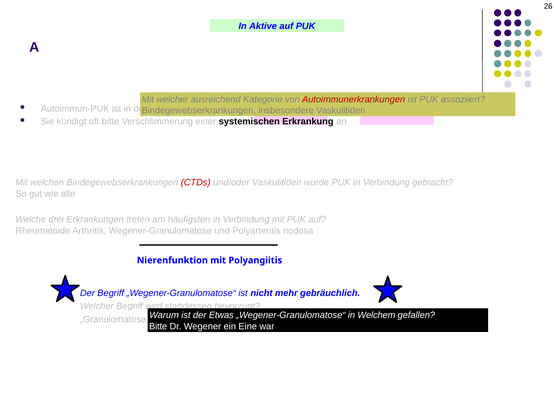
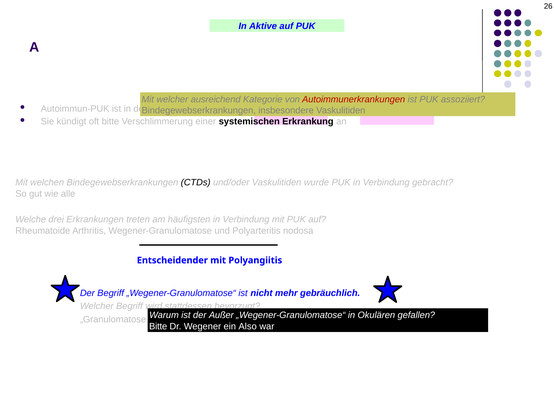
CTDs colour: red -> black (196, 182)
Nierenfunktion: Nierenfunktion -> Entscheidender (172, 260)
Etwas: Etwas -> Außer (221, 315)
Welchem: Welchem -> Okulären (376, 315)
Eine: Eine -> Also (248, 326)
